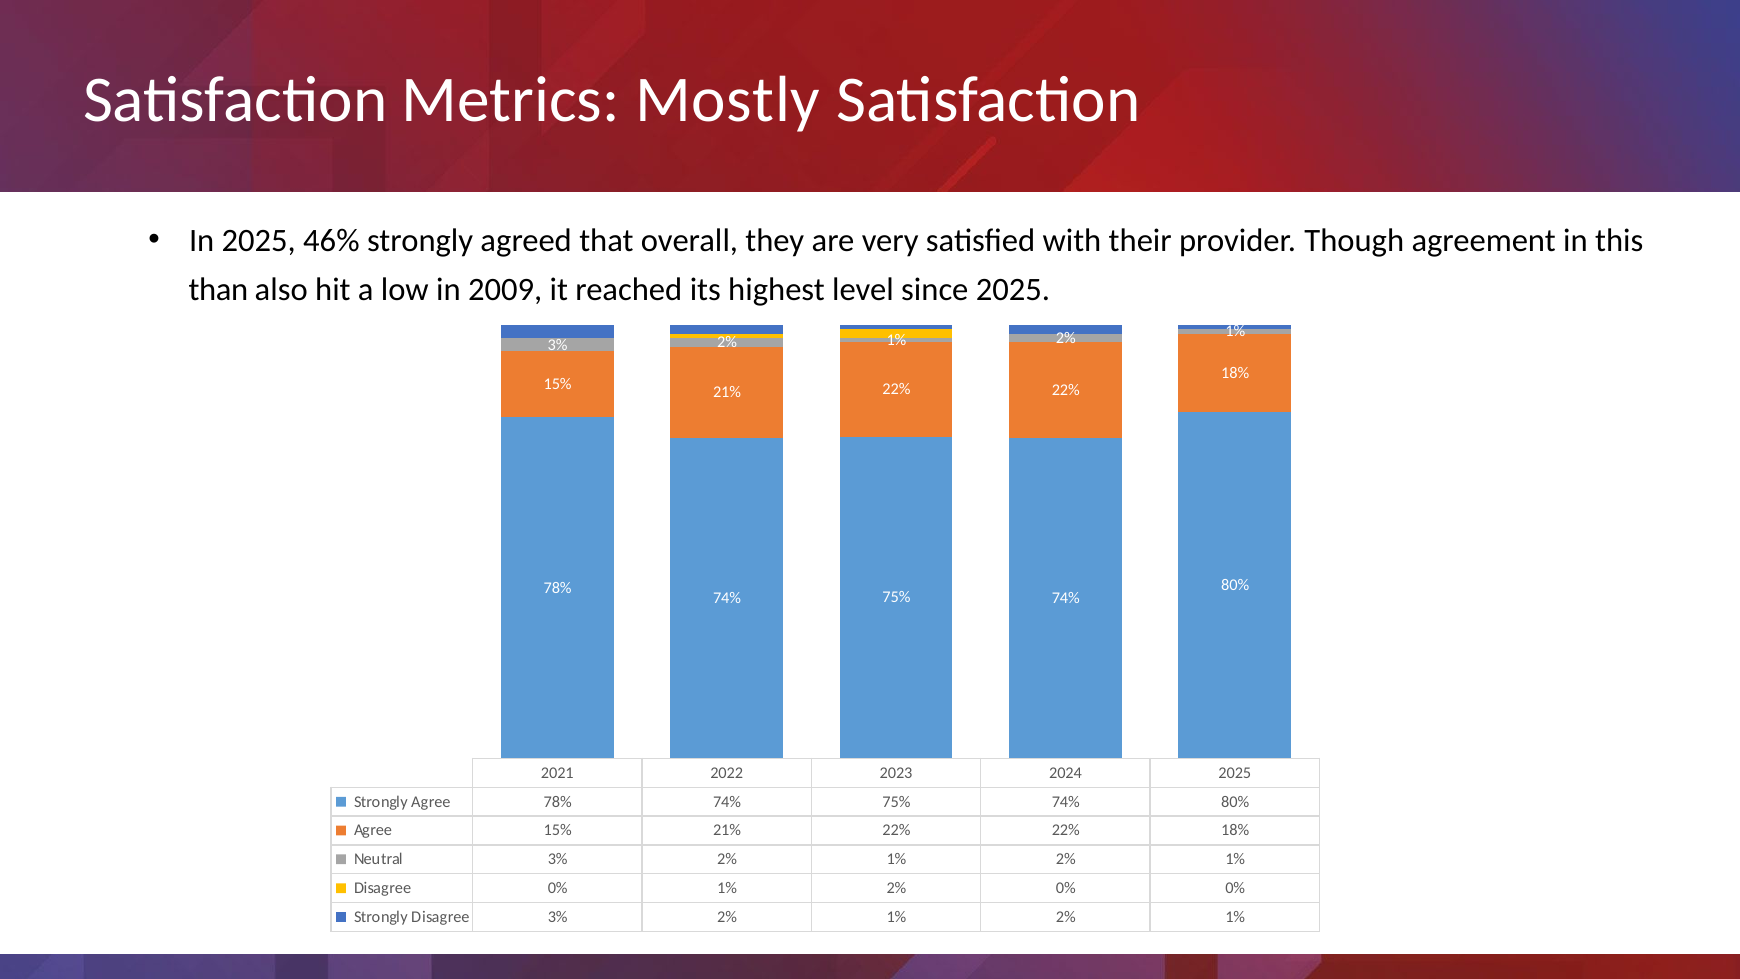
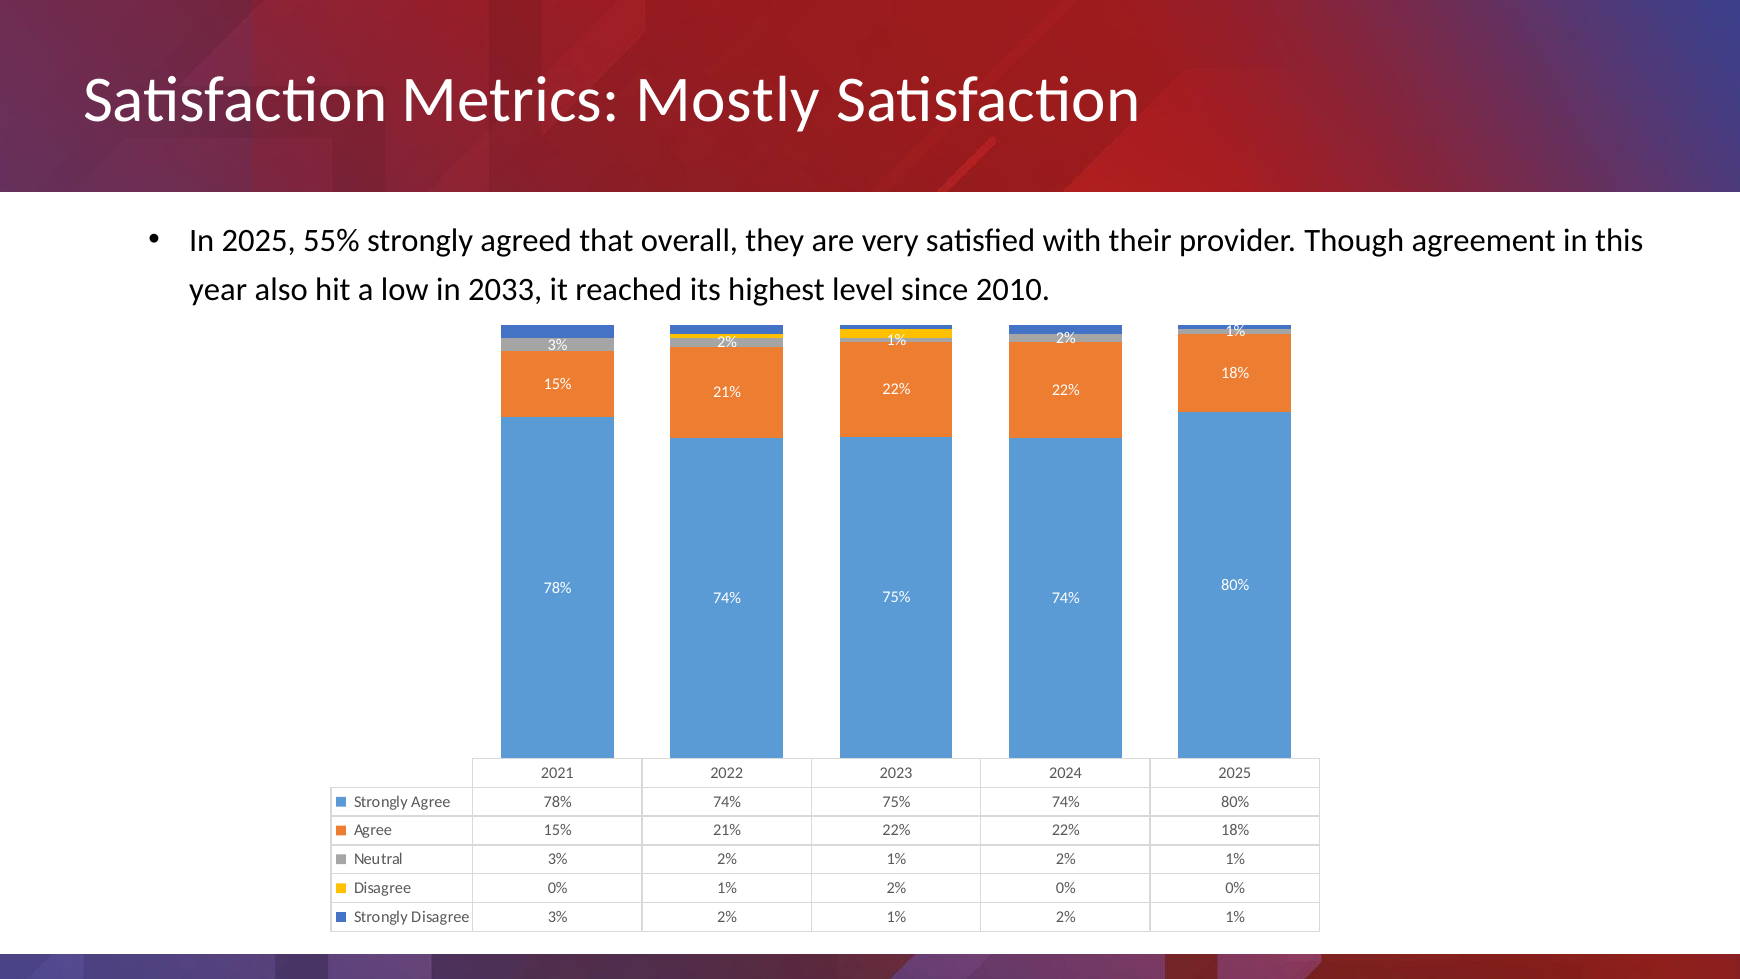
46%: 46% -> 55% (331, 240)
than: than -> year (218, 289)
2009: 2009 -> 2033 (505, 289)
since 2025: 2025 -> 2010 (1013, 289)
